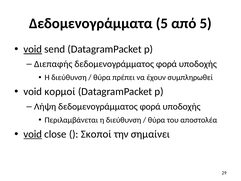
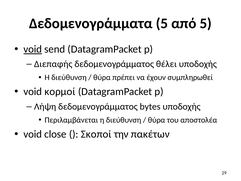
φορά: φορά -> θέλει (166, 64)
Λήψη δεδομενογράμματος φορά: φορά -> bytes (150, 106)
void underline: present -> none (33, 134)
σημαίνει: σημαίνει -> πακέτων (150, 134)
